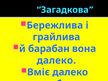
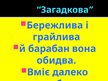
далеко: далеко -> обидва (56, 60)
